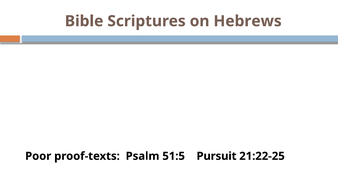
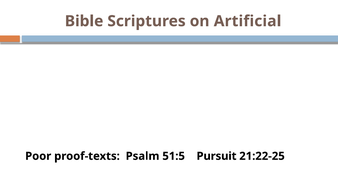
Hebrews: Hebrews -> Artificial (248, 21)
